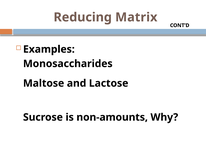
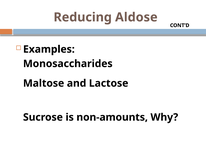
Matrix: Matrix -> Aldose (136, 17)
